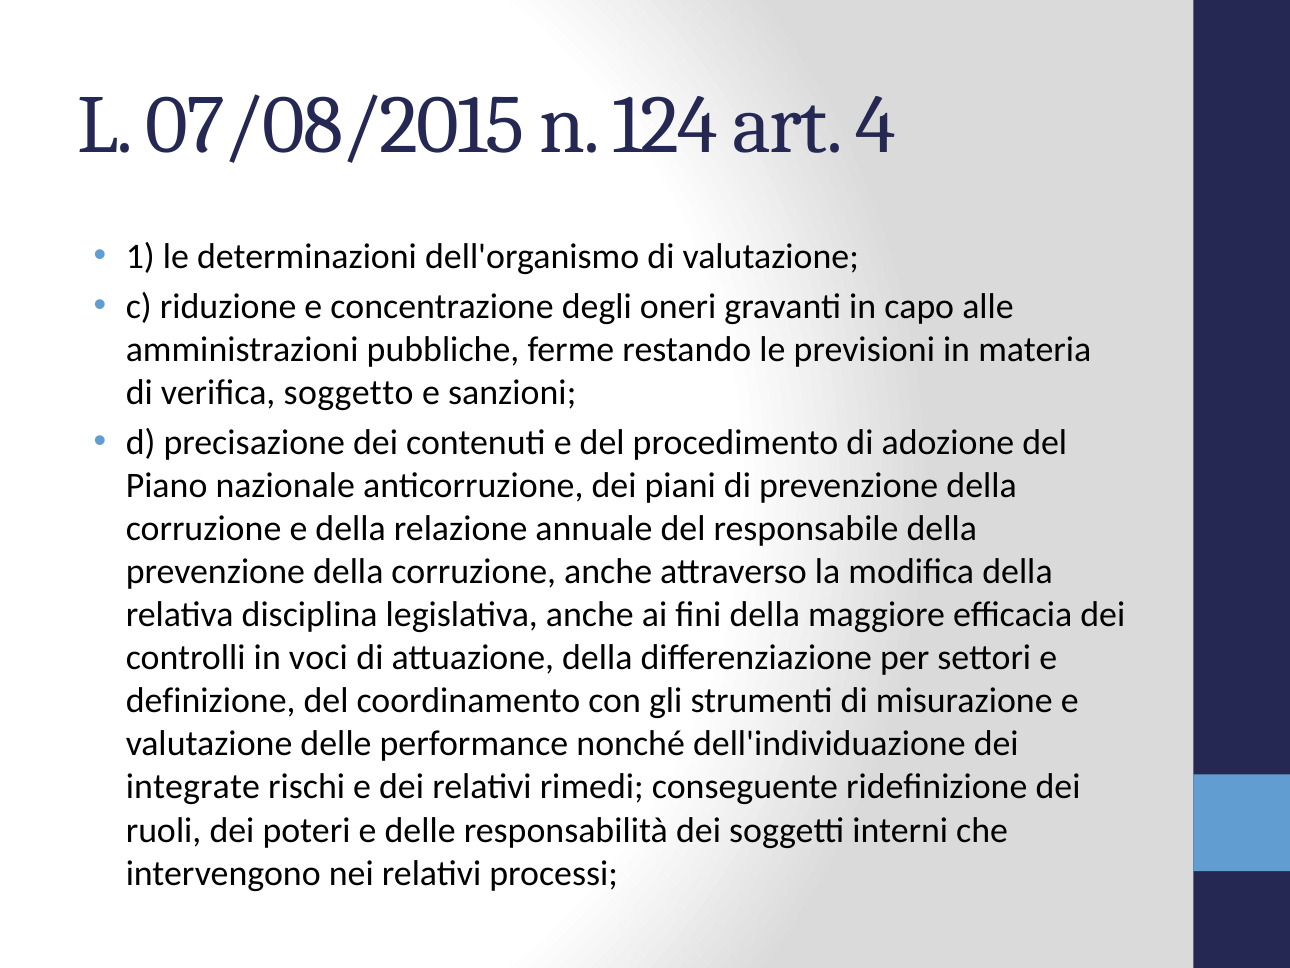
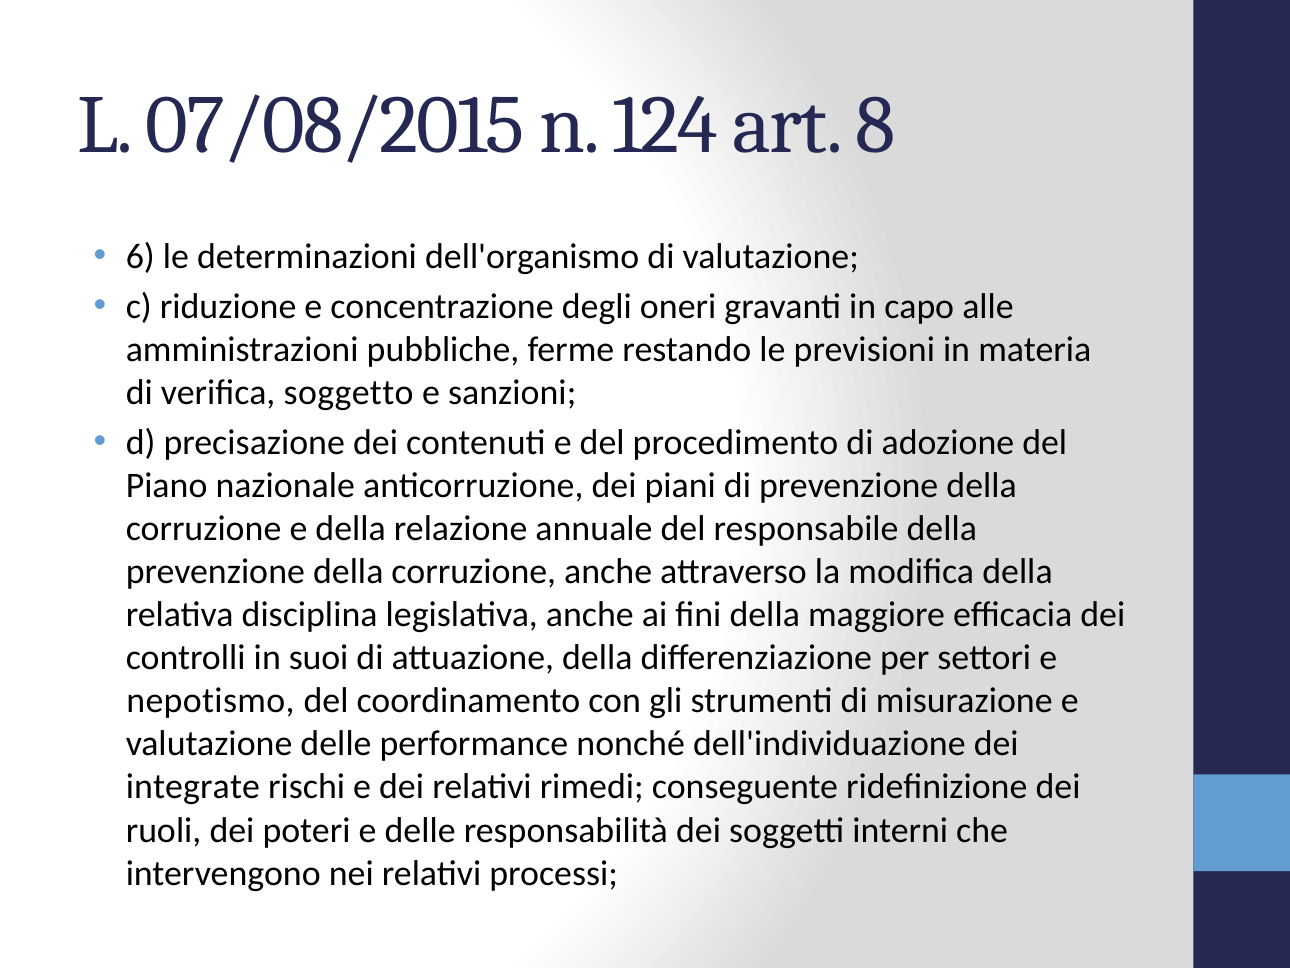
4: 4 -> 8 (876, 125)
1: 1 -> 6 (140, 256)
voci: voci -> suoi (319, 658)
definizione: definizione -> nepotismo (210, 701)
